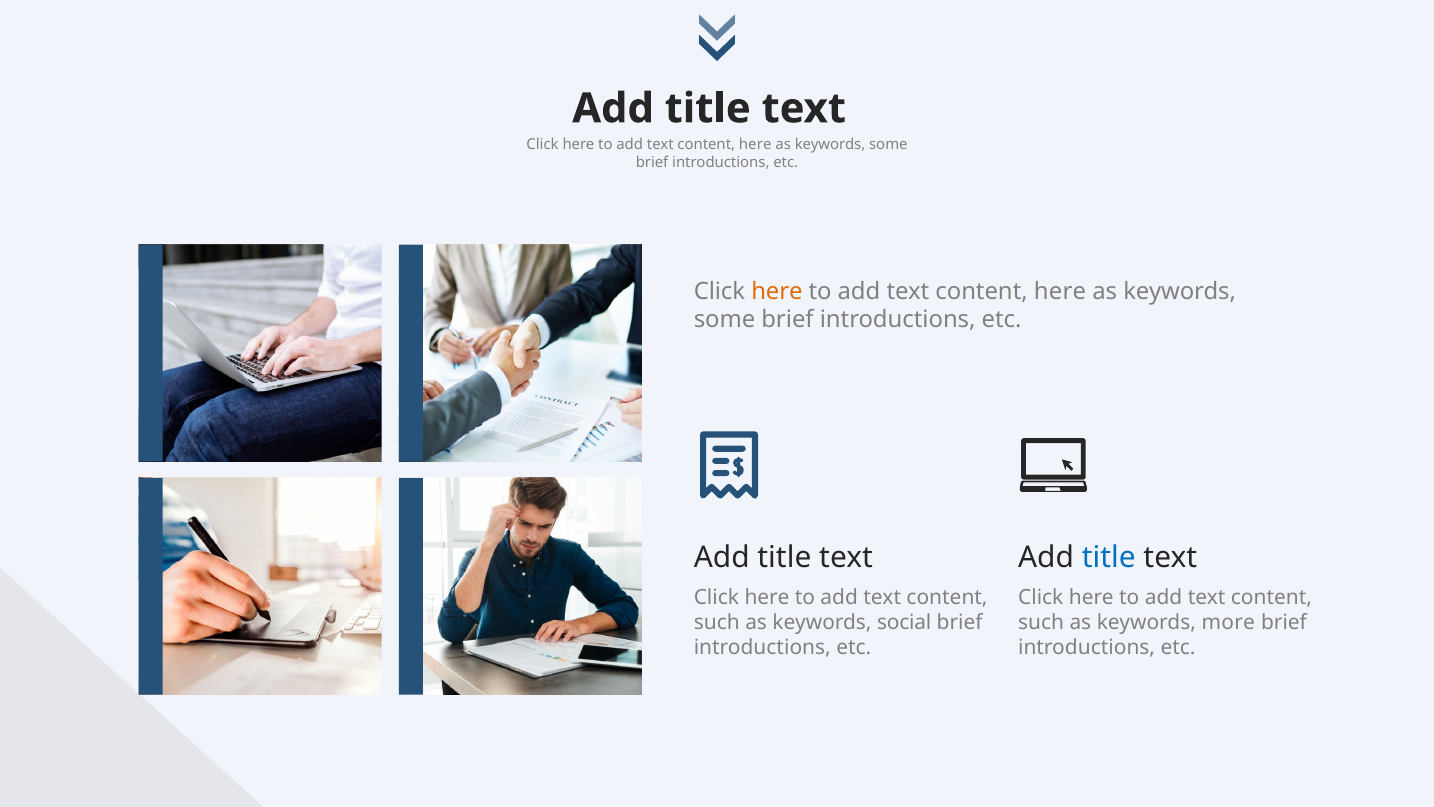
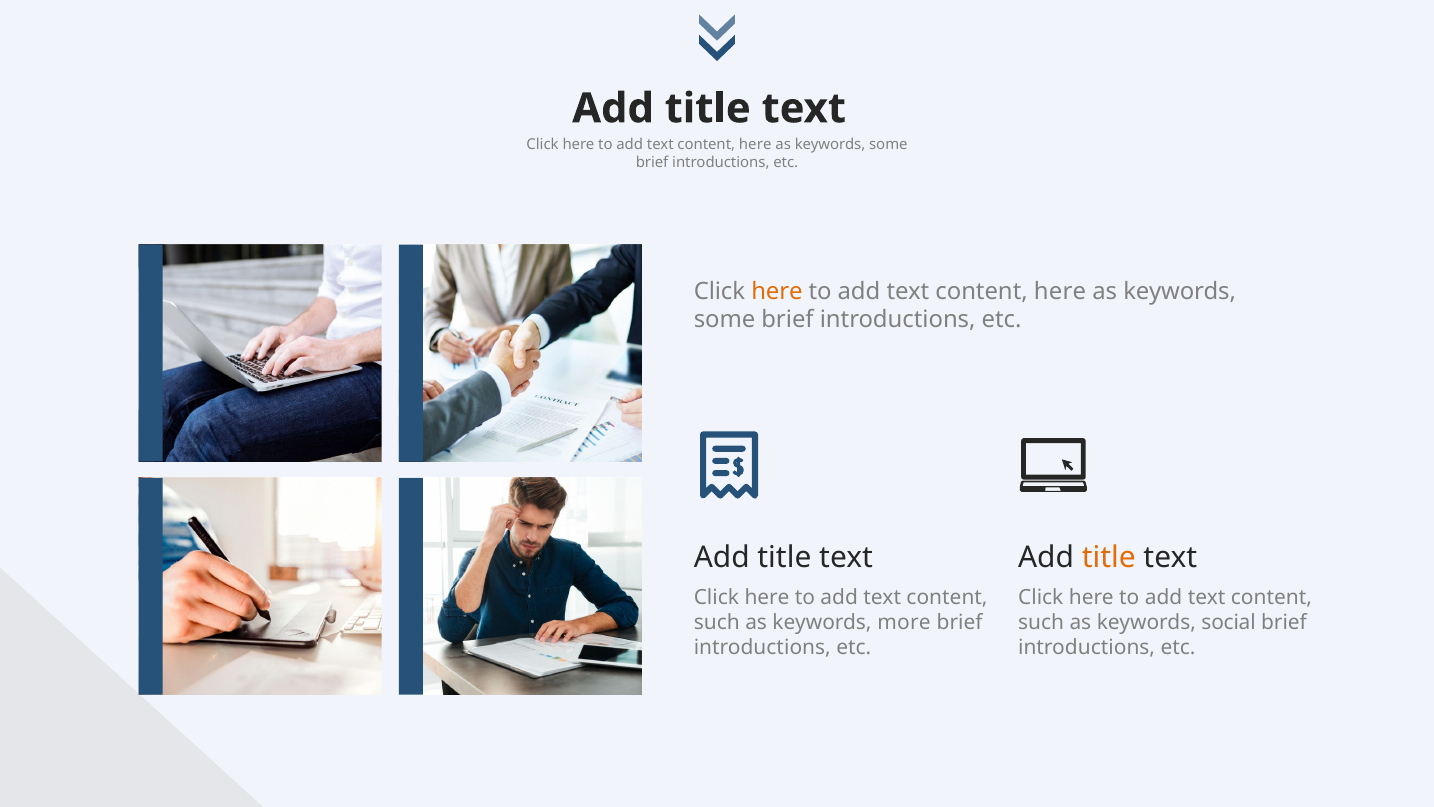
title colour: blue -> orange (1109, 557)
social: social -> more (904, 622)
more: more -> social (1229, 622)
